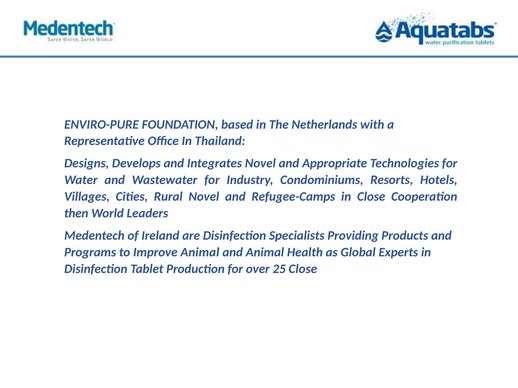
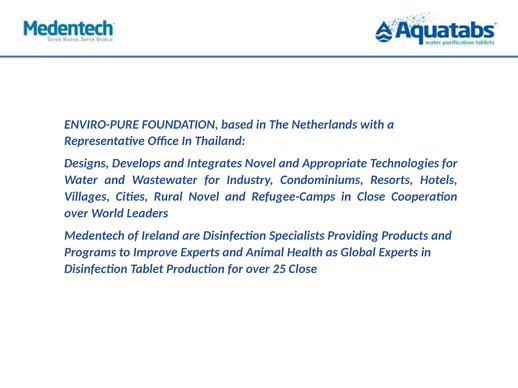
then: then -> over (76, 213)
Improve Animal: Animal -> Experts (200, 252)
